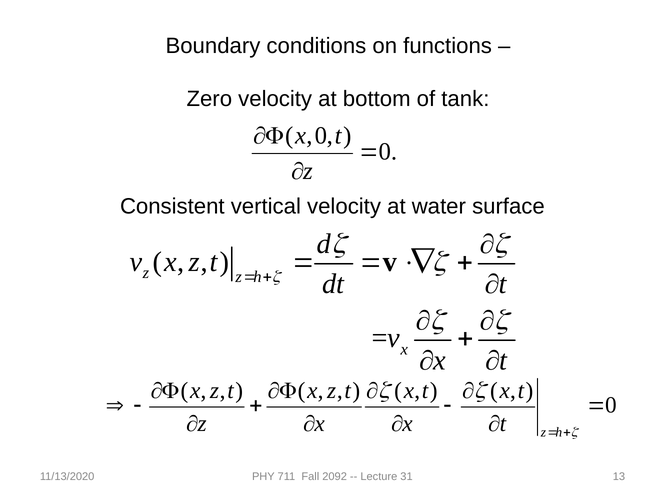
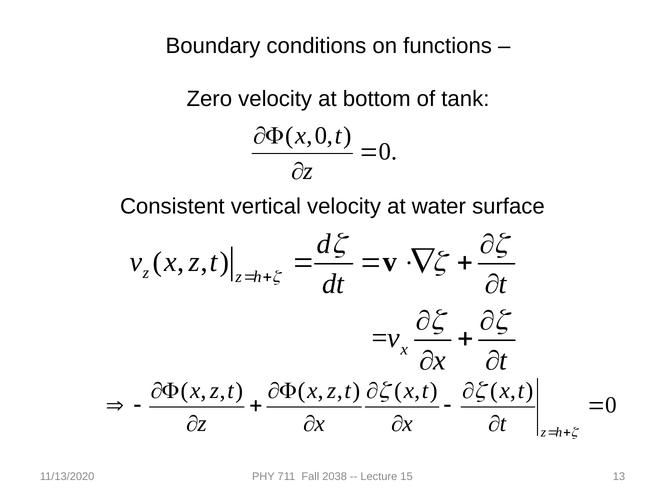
2092: 2092 -> 2038 (335, 476)
31: 31 -> 15 (407, 476)
